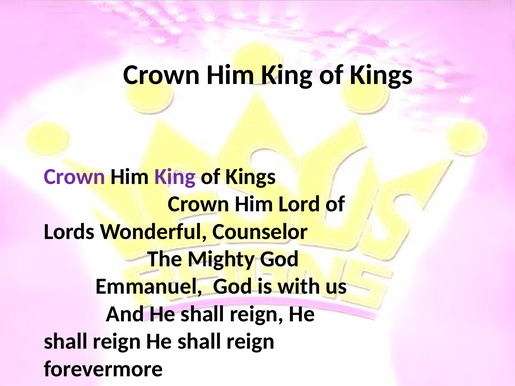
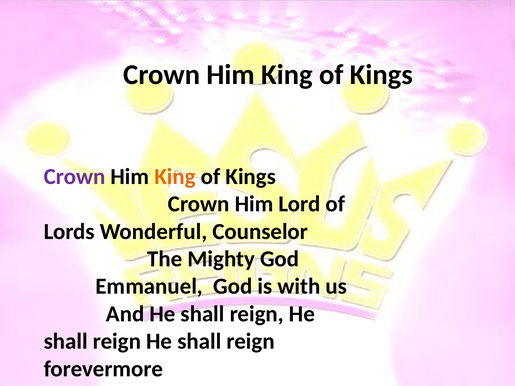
King colour: purple -> orange (175, 177)
